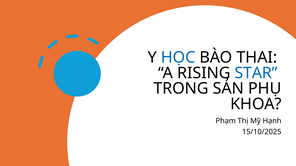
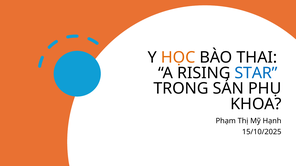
HỌC colour: blue -> orange (178, 58)
